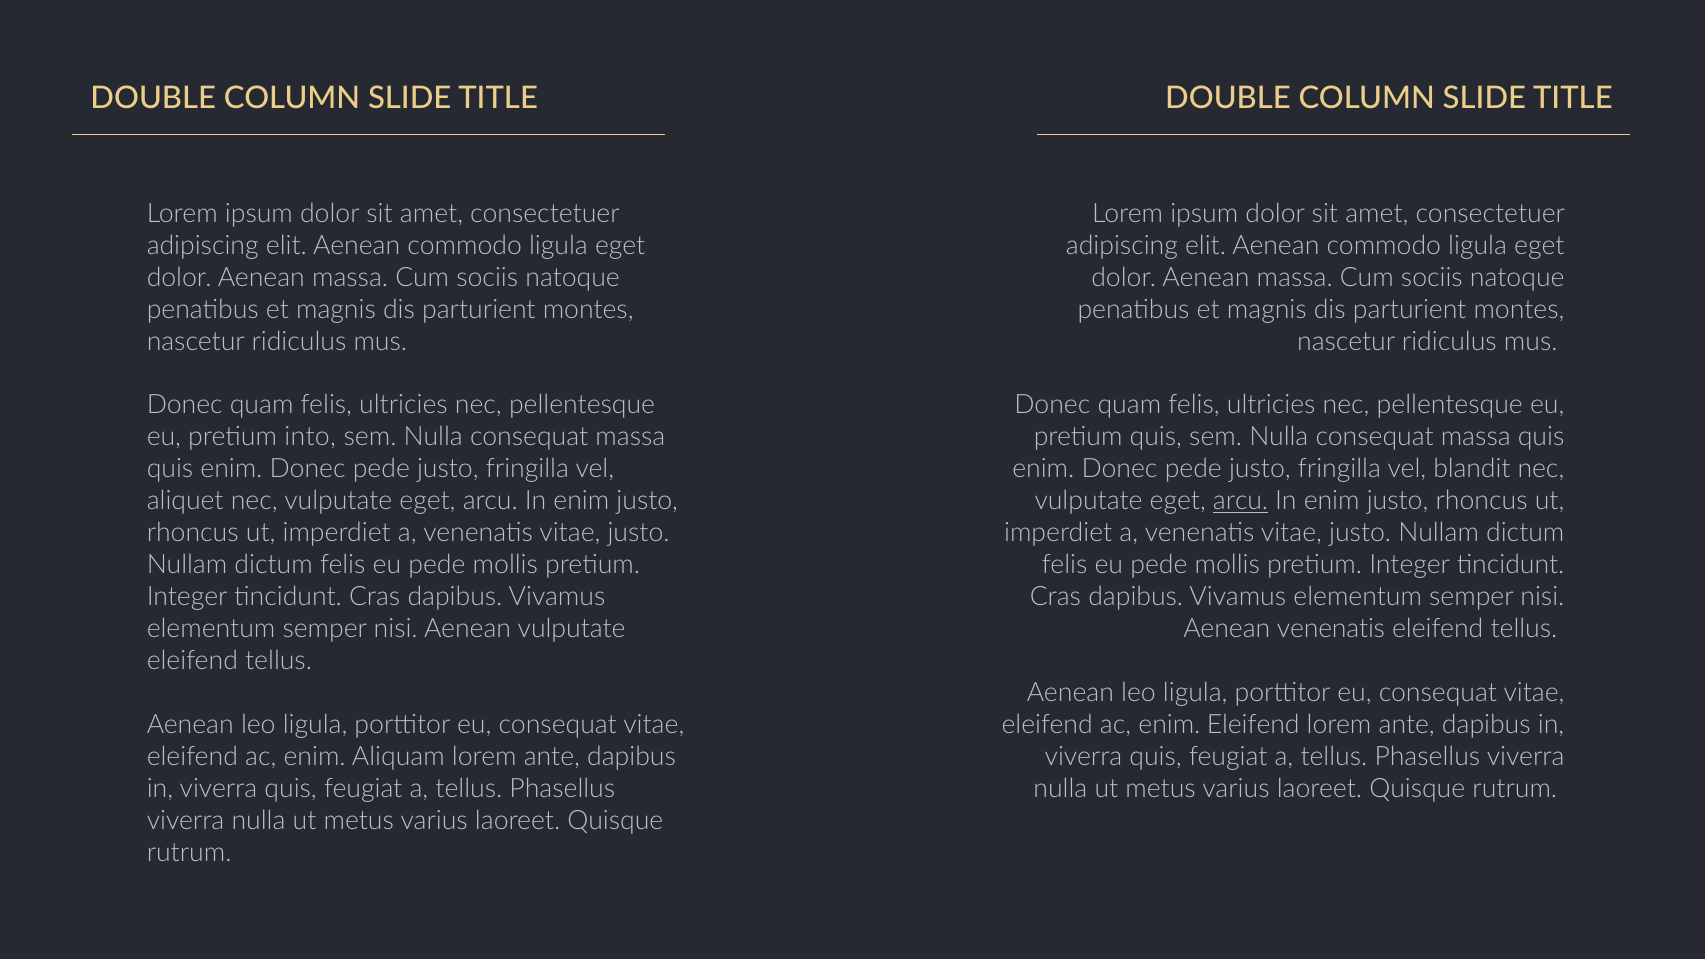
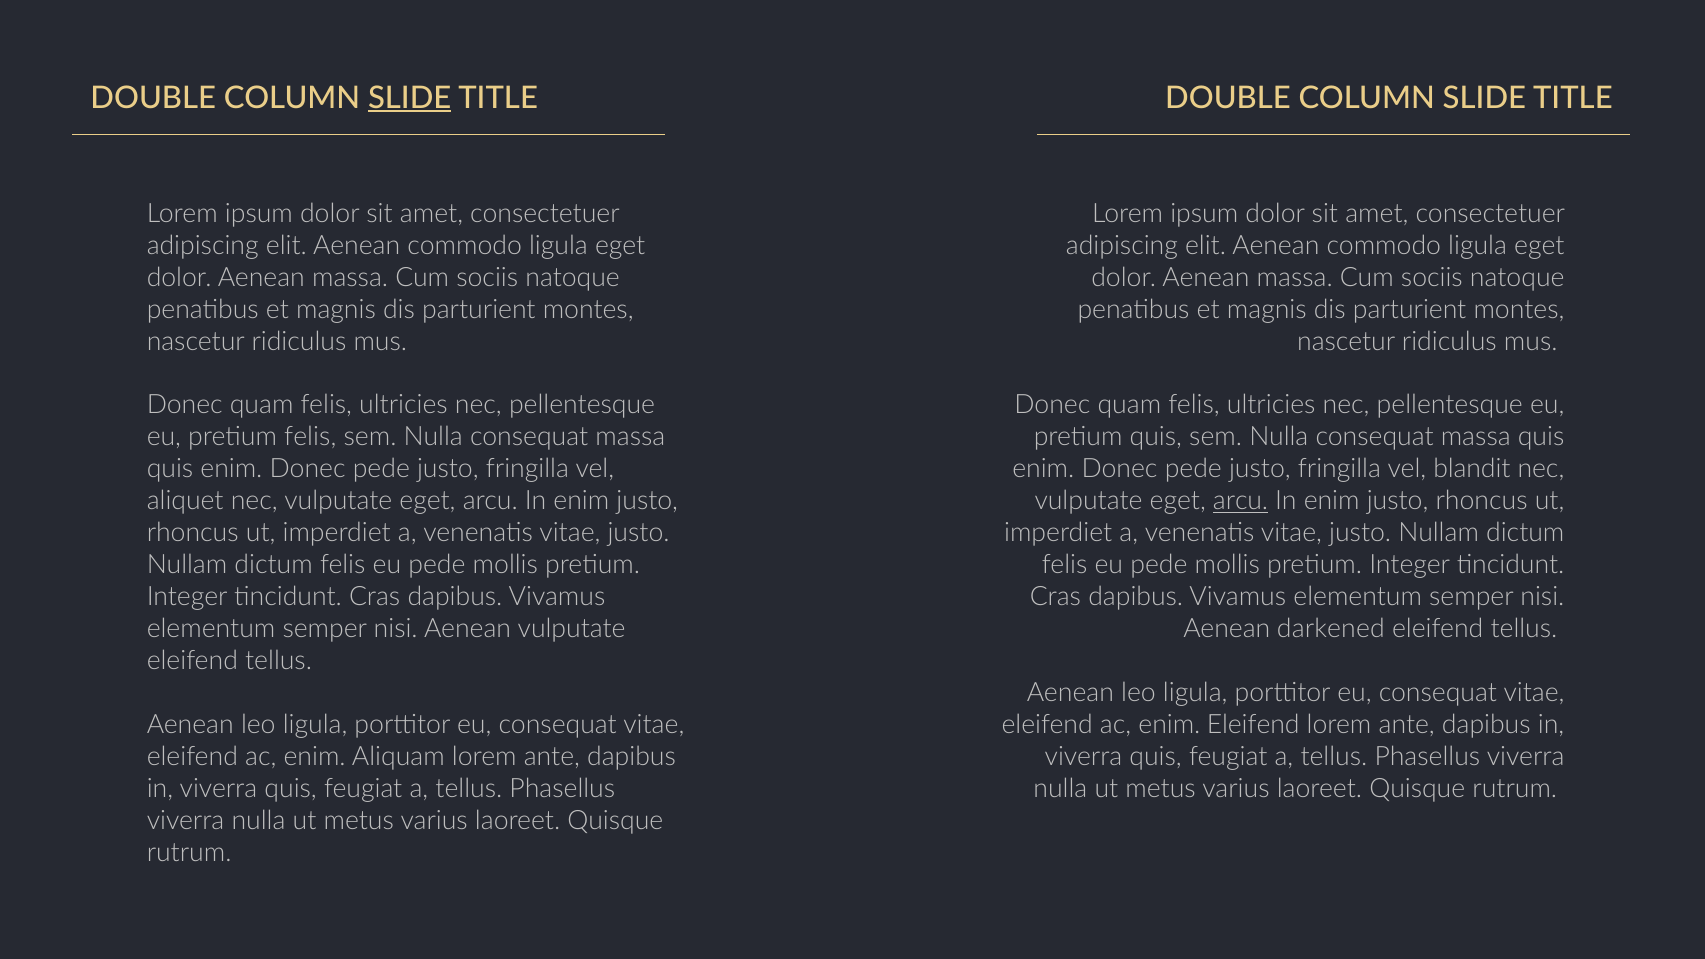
SLIDE underline: none -> present (410, 98)
pretium into: into -> felis (310, 437)
Aenean venenatis: venenatis -> darkened (1331, 629)
